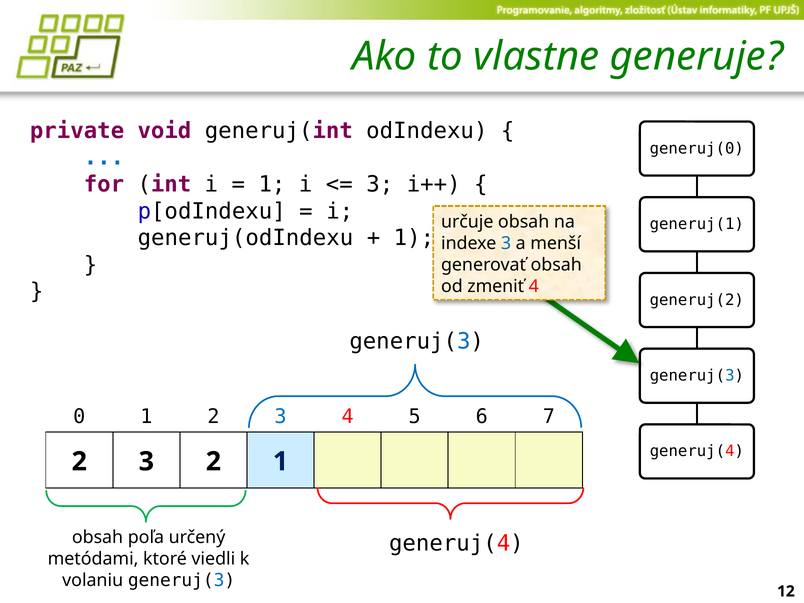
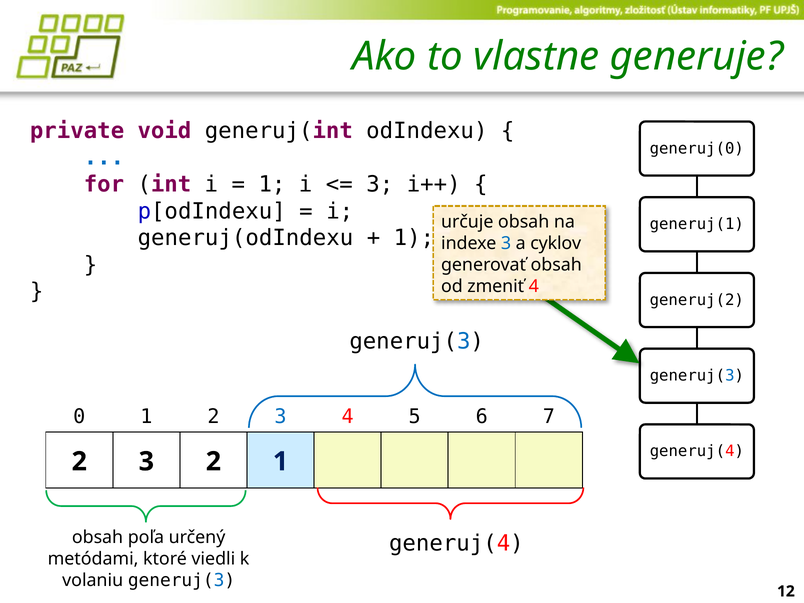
menší: menší -> cyklov (556, 243)
